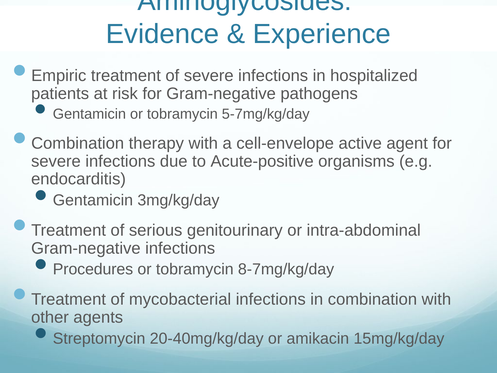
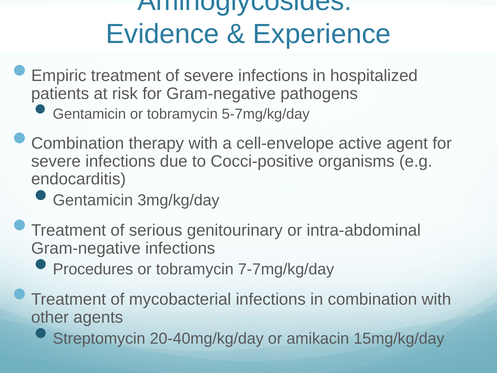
Acute-positive: Acute-positive -> Cocci-positive (262, 161)
8-7mg/kg/day: 8-7mg/kg/day -> 7-7mg/kg/day (286, 269)
